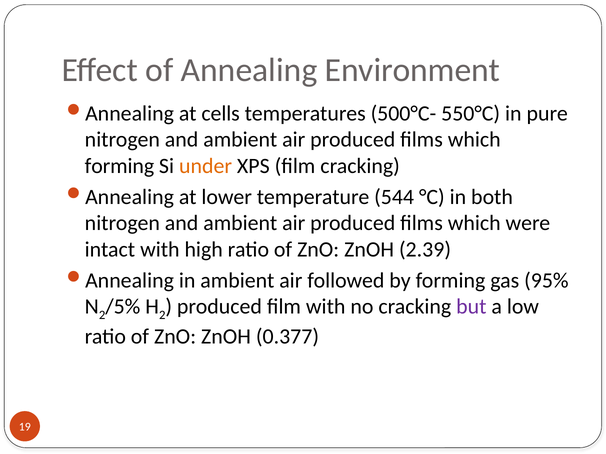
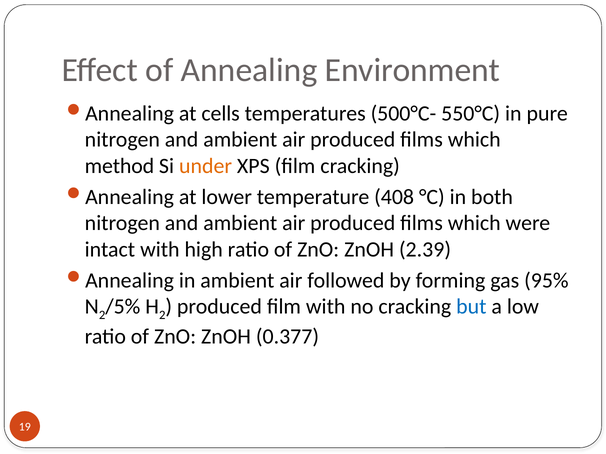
forming: forming -> method (119, 166)
544: 544 -> 408 (394, 197)
but colour: purple -> blue (471, 307)
